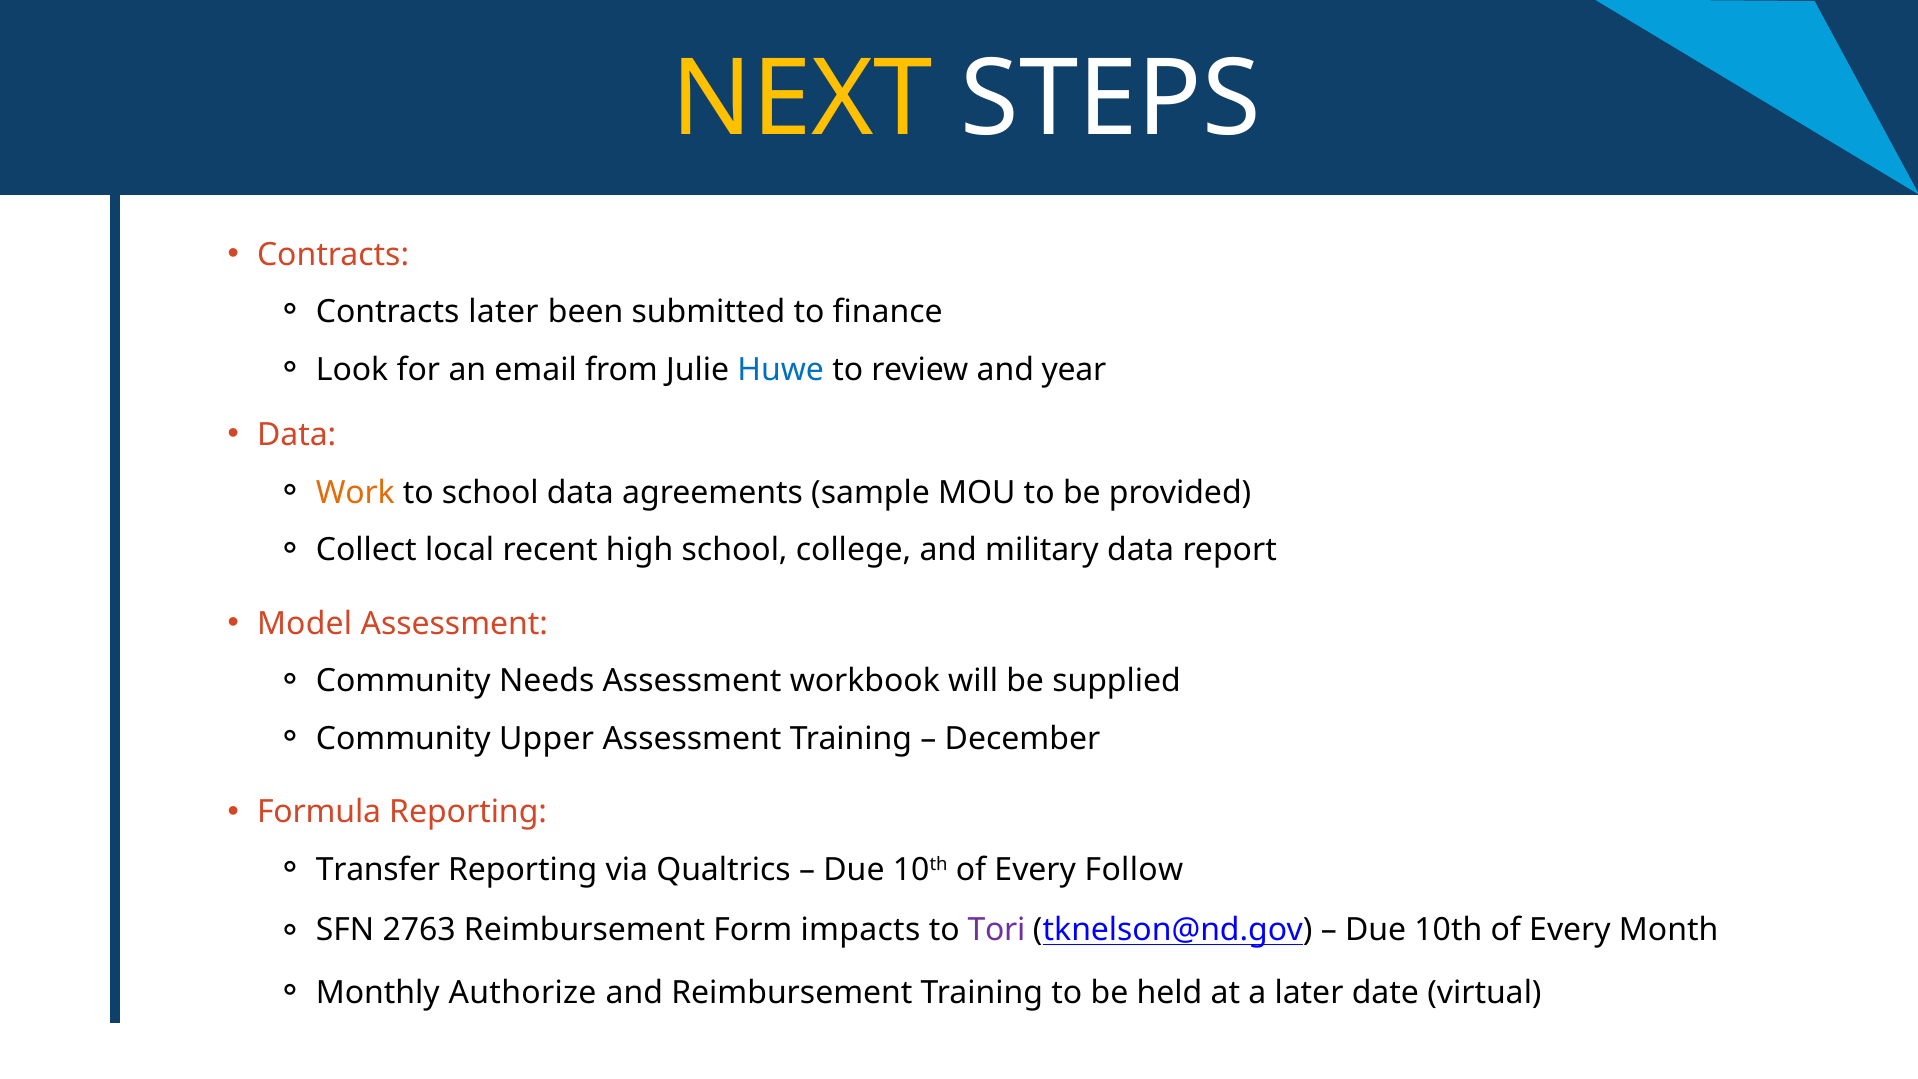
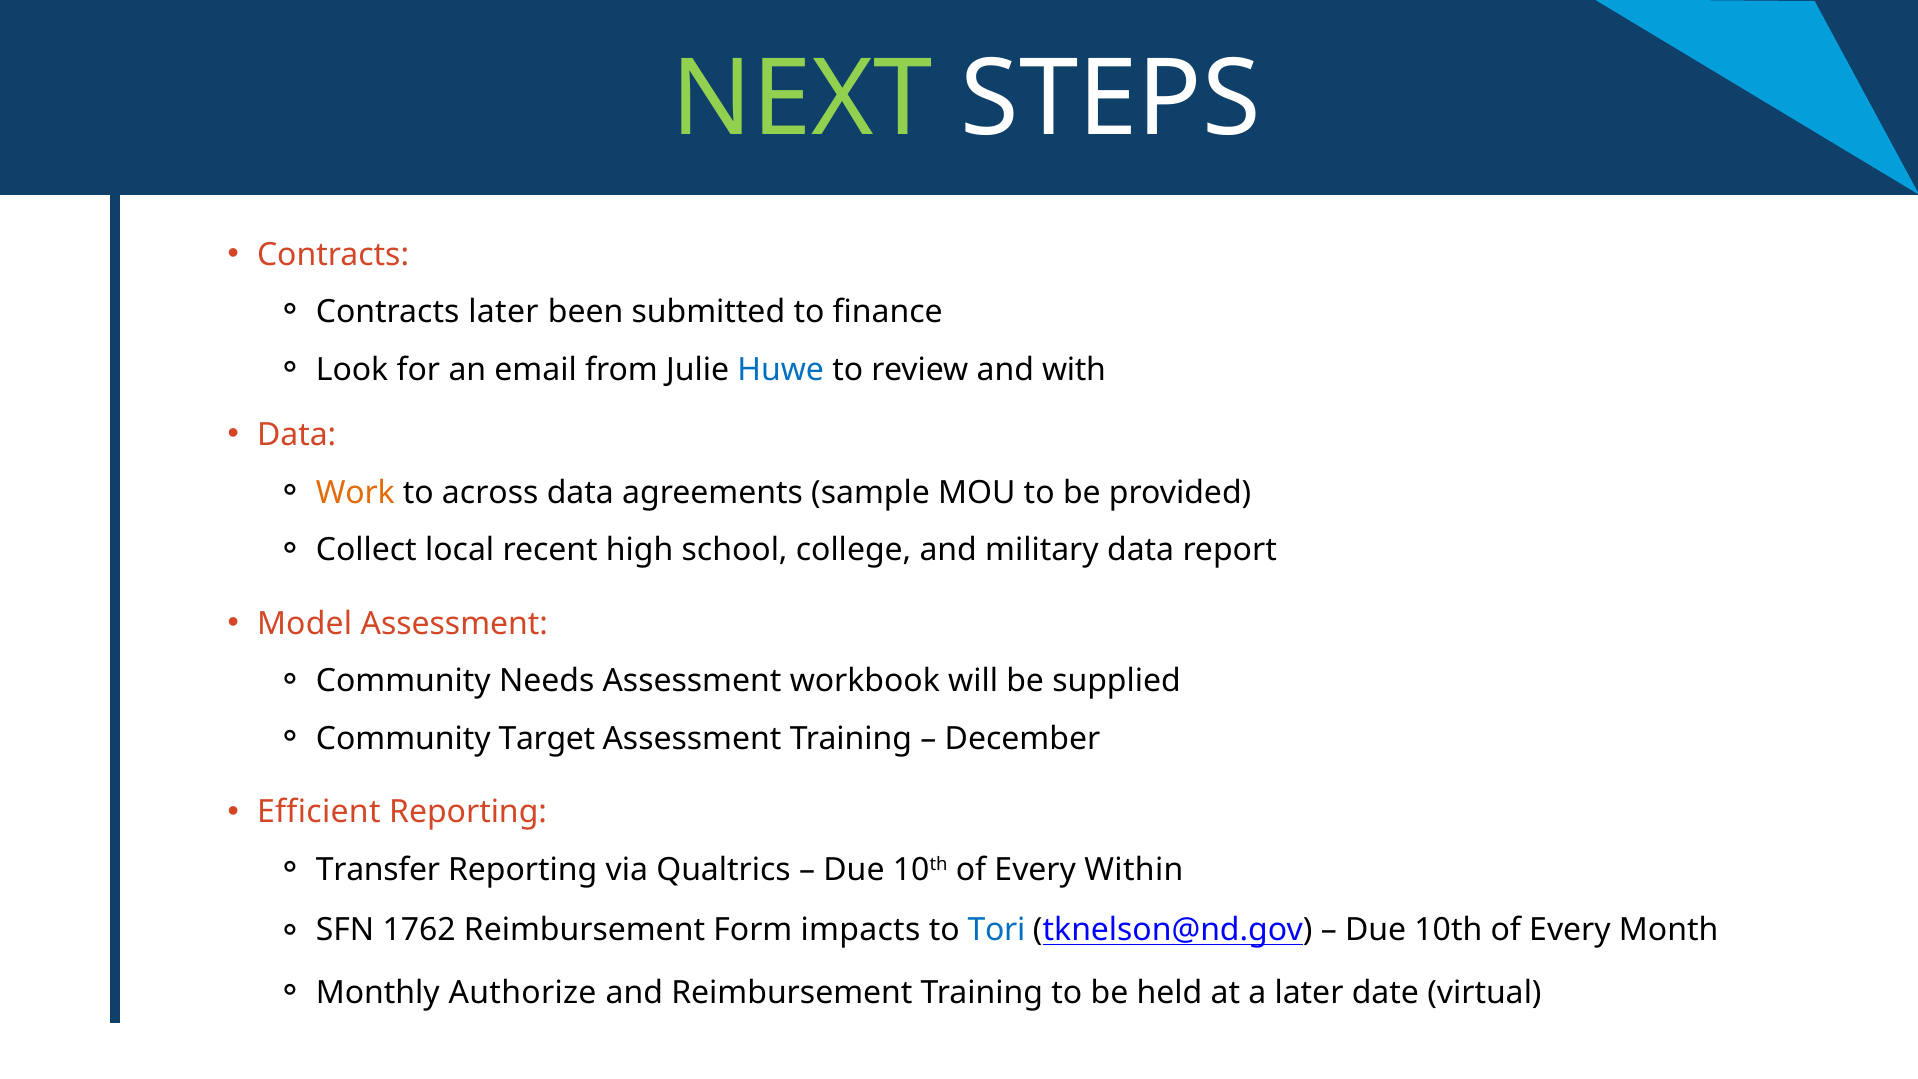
NEXT colour: yellow -> light green (802, 99)
year: year -> with (1074, 370)
to school: school -> across (490, 493)
Upper: Upper -> Target (547, 739)
Formula: Formula -> Efficient (319, 812)
Follow: Follow -> Within (1134, 870)
2763: 2763 -> 1762 (419, 930)
Tori colour: purple -> blue (996, 930)
